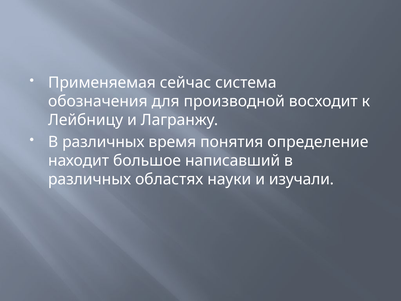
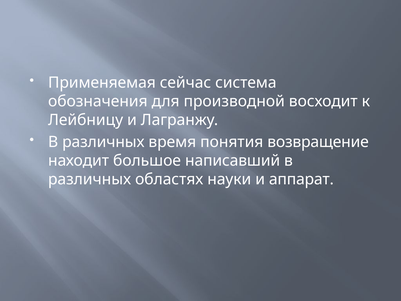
определение: определение -> возвращение (318, 142)
изучали: изучали -> аппарат (301, 179)
